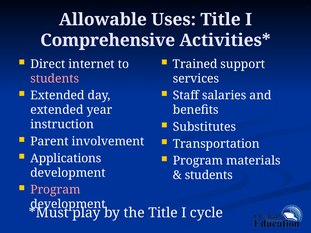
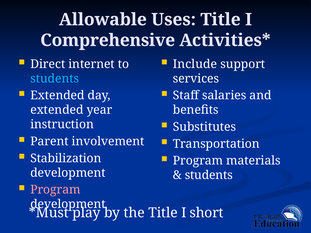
Trained: Trained -> Include (195, 64)
students colour: pink -> light blue (55, 79)
Applications: Applications -> Stabilization (66, 158)
cycle: cycle -> short (207, 213)
